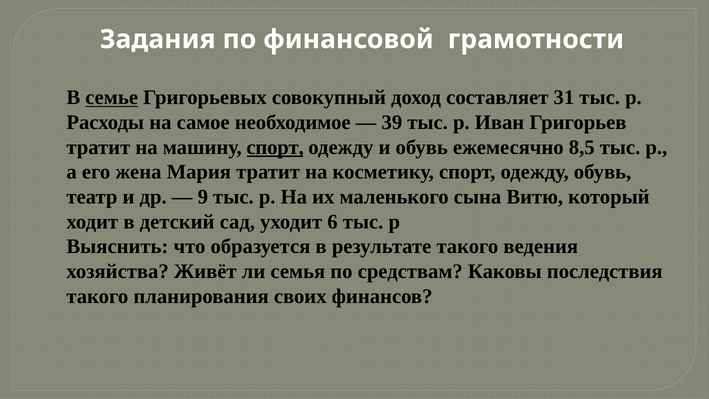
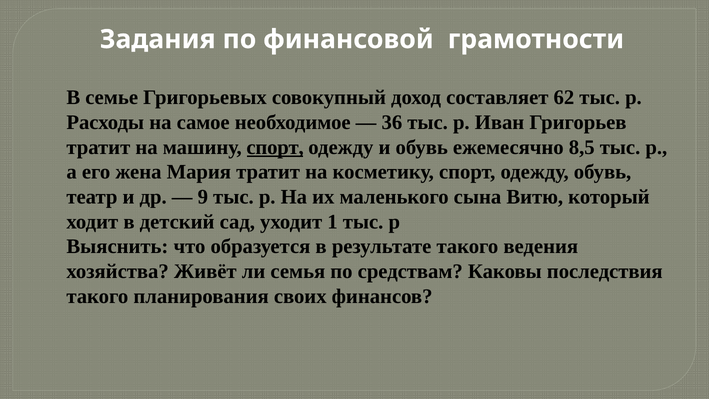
семье underline: present -> none (112, 98)
31: 31 -> 62 (564, 98)
39: 39 -> 36 (392, 122)
6: 6 -> 1 (333, 222)
